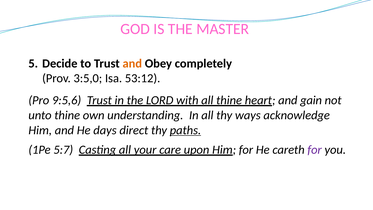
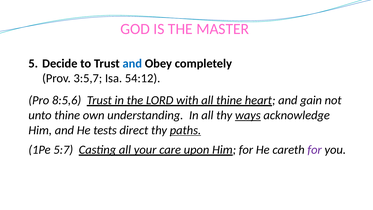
and colour: orange -> blue (132, 63)
3:5,0: 3:5,0 -> 3:5,7 (88, 78)
53:12: 53:12 -> 54:12 (143, 78)
9:5,6: 9:5,6 -> 8:5,6 (67, 100)
ways underline: none -> present (248, 115)
days: days -> tests (105, 130)
